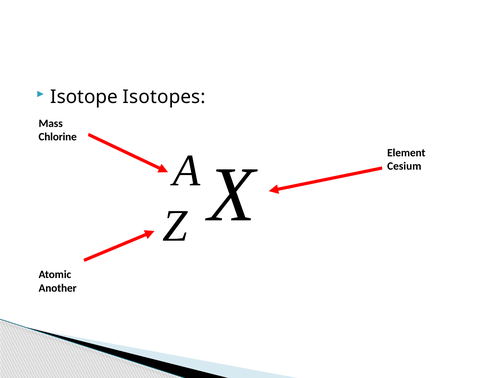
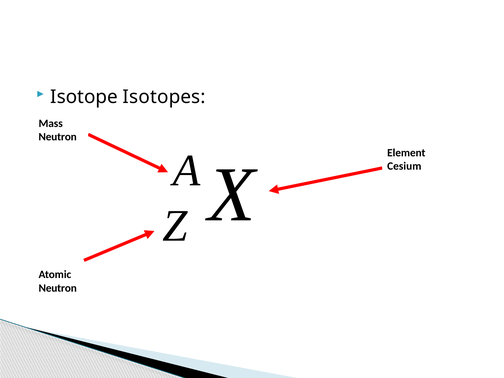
Chlorine: Chlorine -> Neutron (58, 137)
Another: Another -> Neutron (58, 288)
